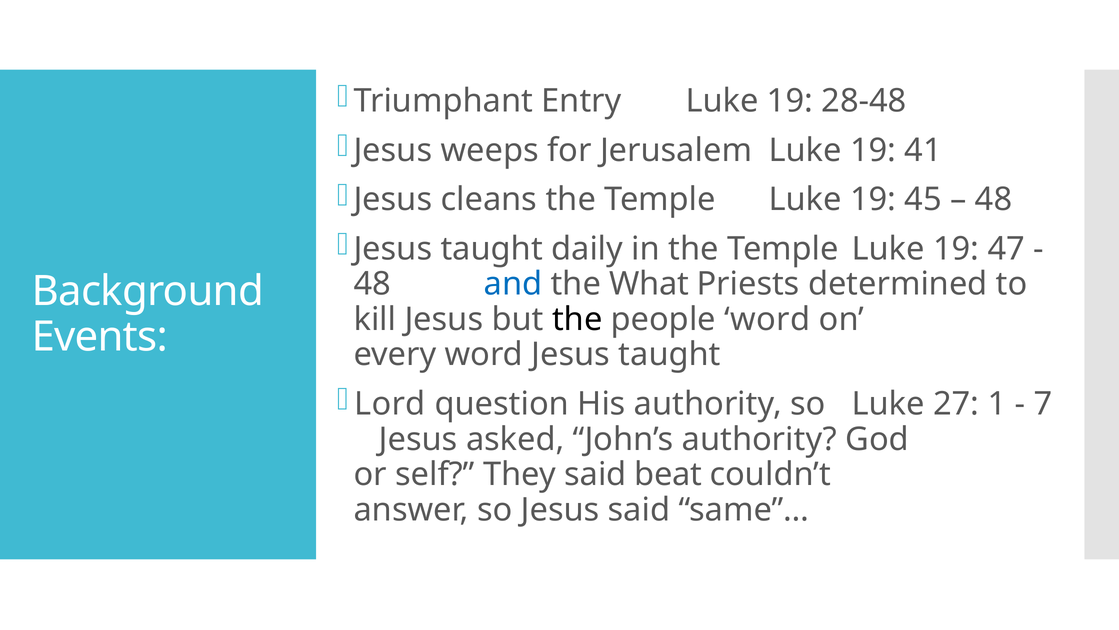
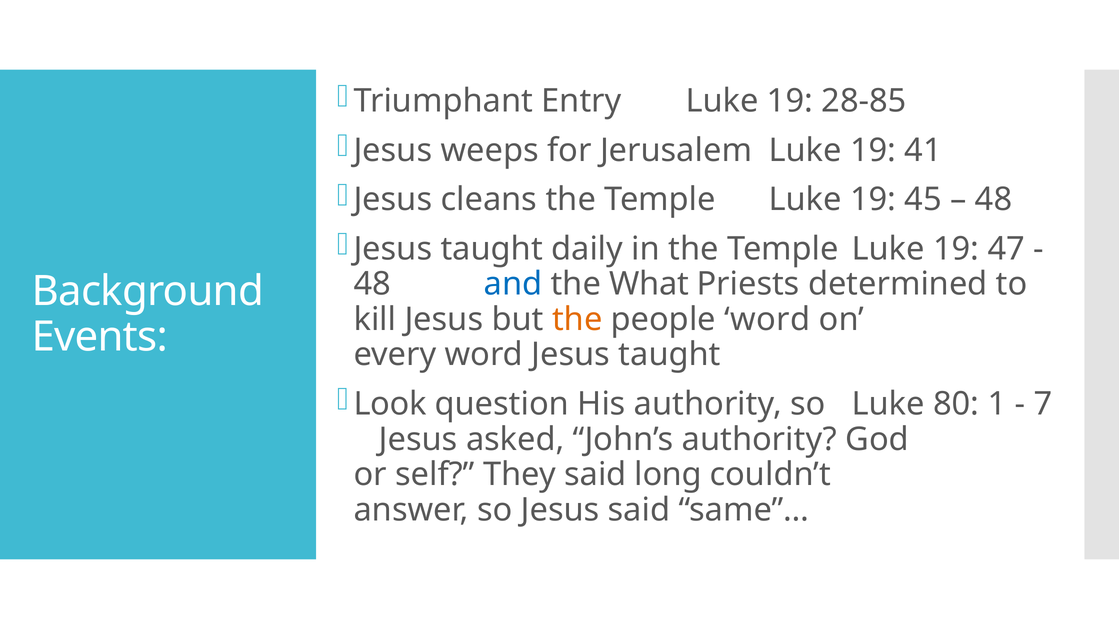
28-48: 28-48 -> 28-85 (864, 101)
the colour: black -> orange (577, 319)
Lord: Lord -> Look (390, 404)
27: 27 -> 80 (956, 404)
beat: beat -> long (668, 474)
